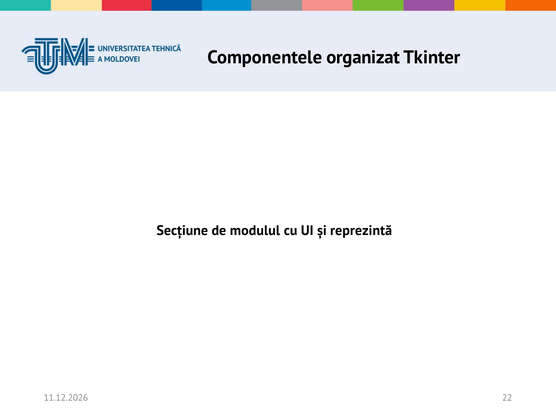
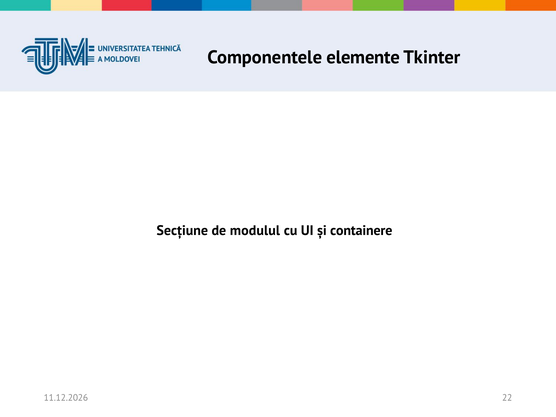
organizat: organizat -> elemente (363, 57)
reprezintă: reprezintă -> containere (361, 230)
